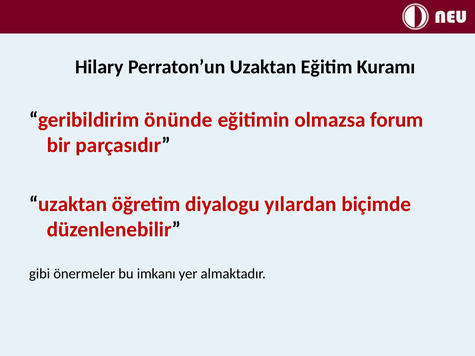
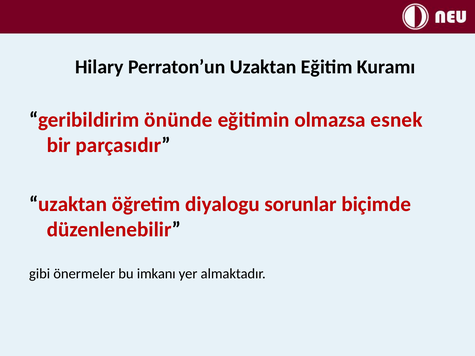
forum: forum -> esnek (397, 120)
yılardan: yılardan -> sorunlar (301, 204)
